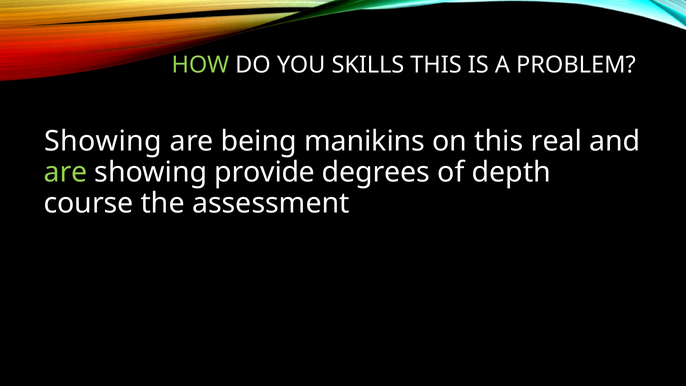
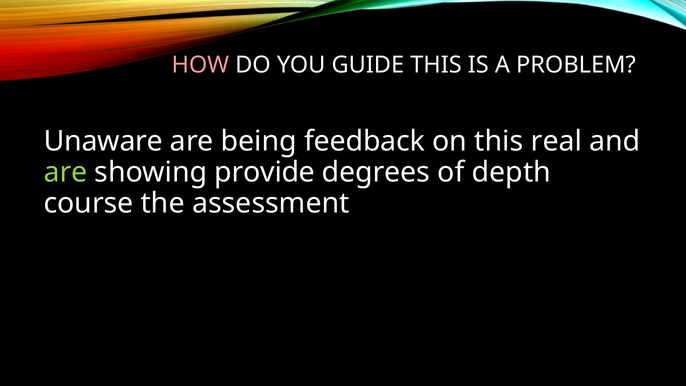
HOW colour: light green -> pink (200, 65)
SKILLS: SKILLS -> GUIDE (368, 65)
Showing: Showing -> Unaware (103, 141)
manikins: manikins -> feedback (365, 141)
